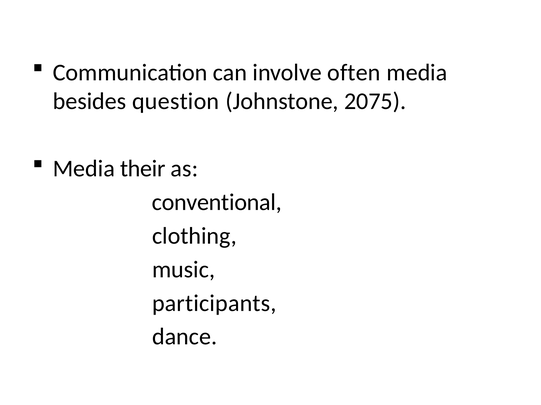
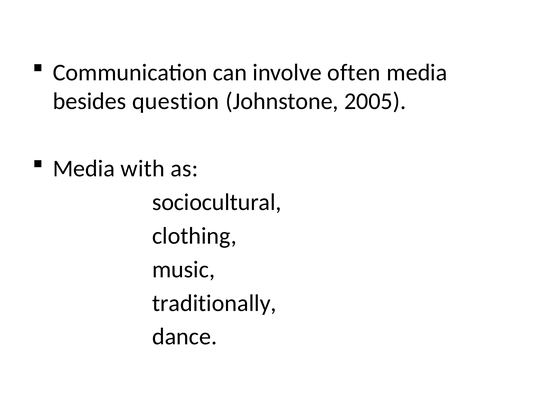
2075: 2075 -> 2005 (375, 101)
their: their -> with (143, 169)
conventional: conventional -> sociocultural (217, 203)
participants: participants -> traditionally (214, 304)
